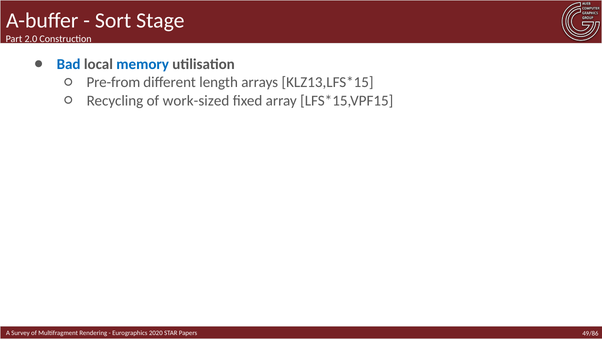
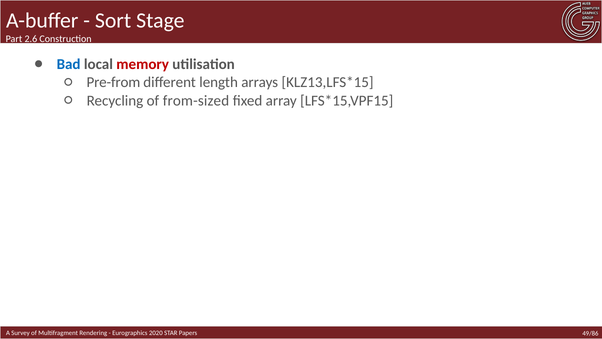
2.0: 2.0 -> 2.6 (31, 39)
memory colour: blue -> red (143, 64)
work-sized: work-sized -> from-sized (196, 100)
